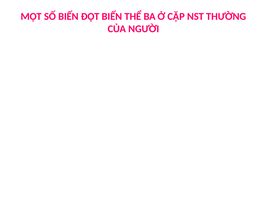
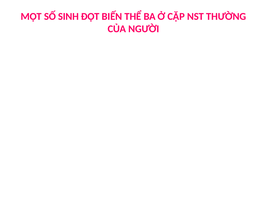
SỐ BIẾN: BIẾN -> SINH (68, 16)
